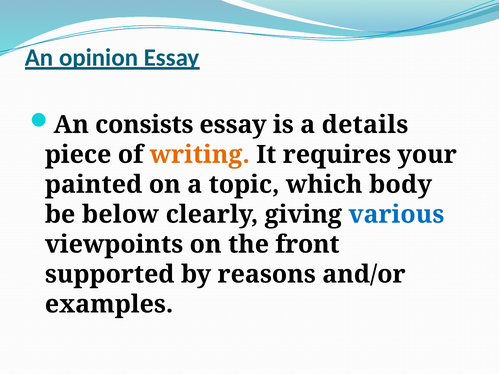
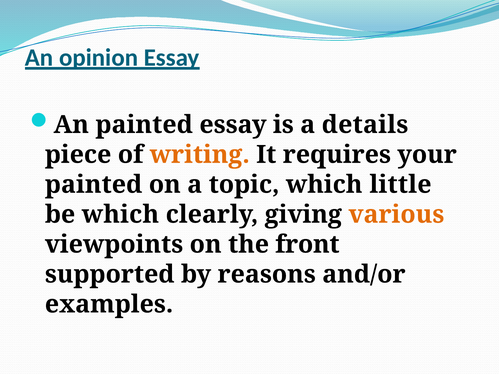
An consists: consists -> painted (144, 125)
body: body -> little (400, 185)
be below: below -> which (120, 215)
various colour: blue -> orange (396, 215)
